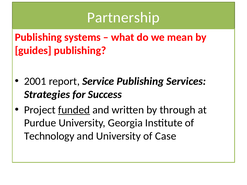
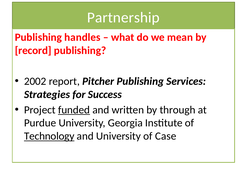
systems: systems -> handles (82, 37)
guides: guides -> record (33, 51)
2001: 2001 -> 2002 (35, 81)
Service: Service -> Pitcher (98, 81)
Technology underline: none -> present (49, 136)
